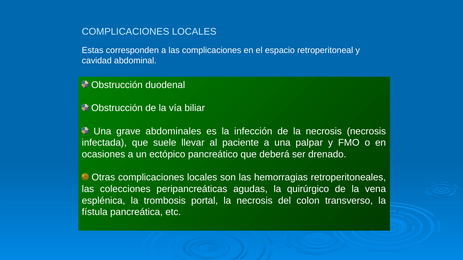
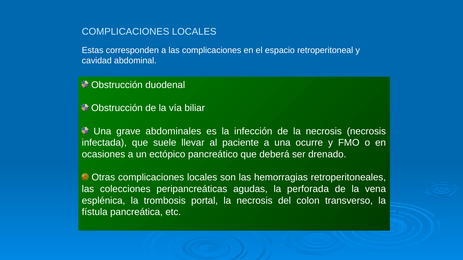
palpar: palpar -> ocurre (309, 143)
quirúrgico: quirúrgico -> perforada (308, 189)
